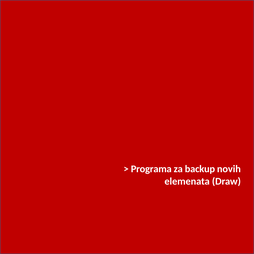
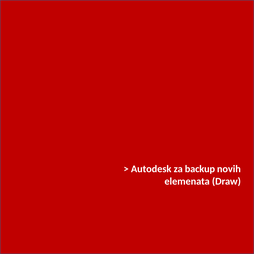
Programa: Programa -> Autodesk (151, 169)
